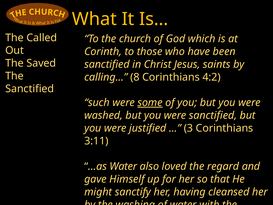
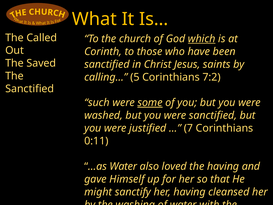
which underline: none -> present (202, 39)
8: 8 -> 5 (135, 77)
4:2: 4:2 -> 7:2 (212, 77)
3: 3 -> 7 (188, 128)
3:11: 3:11 -> 0:11 (96, 141)
the regard: regard -> having (223, 166)
